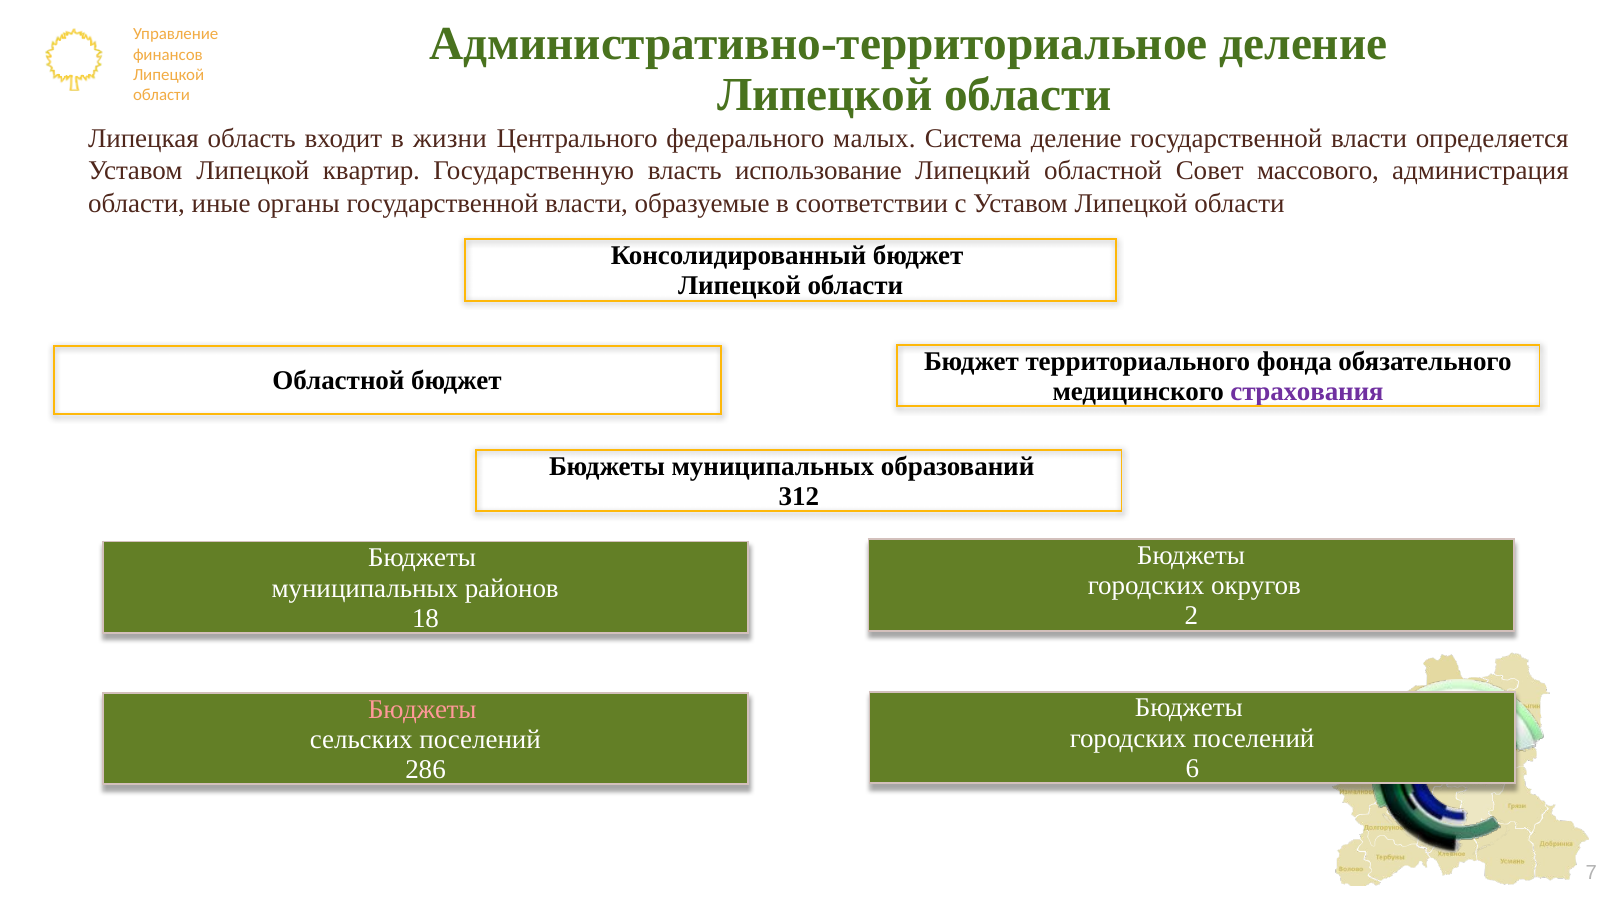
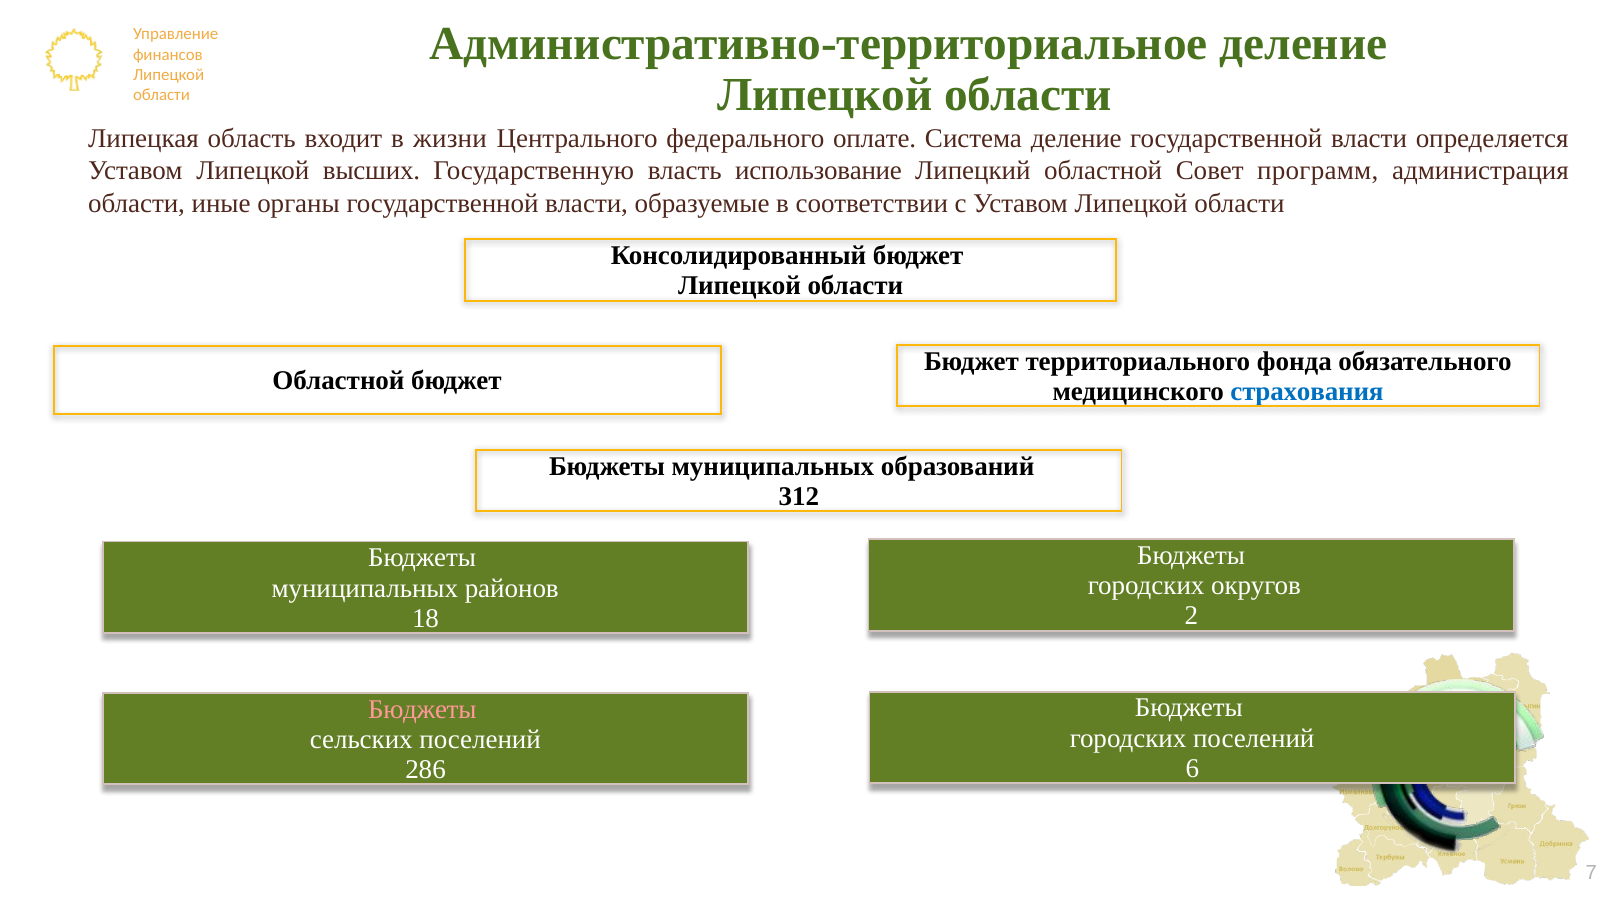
малых: малых -> оплате (875, 138)
квартир: квартир -> высших (372, 171)
массового: массового -> программ (1318, 171)
страхования colour: purple -> blue (1307, 391)
